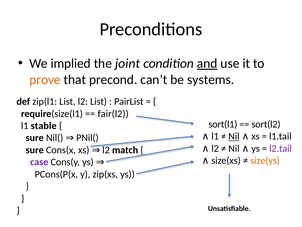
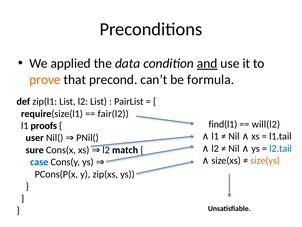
implied: implied -> applied (71, 63)
joint: joint -> data (128, 63)
systems: systems -> formula (211, 79)
sort(l1: sort(l1 -> find(l1 (223, 124)
sort(l2: sort(l2 -> will(l2 (266, 124)
stable: stable -> proofs (44, 126)
Nil underline: present -> none (234, 136)
sure: sure -> user (35, 138)
l2.tail colour: purple -> blue (281, 148)
case colour: purple -> blue (39, 162)
